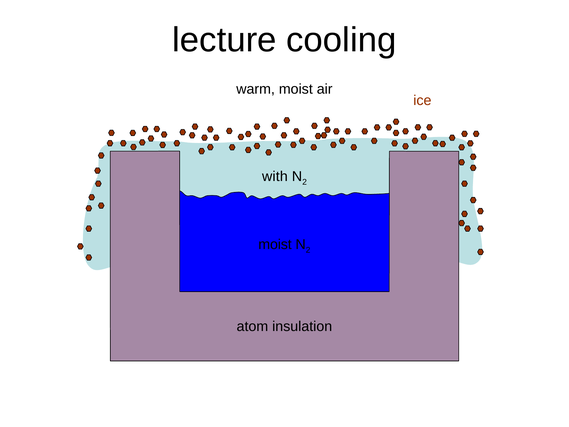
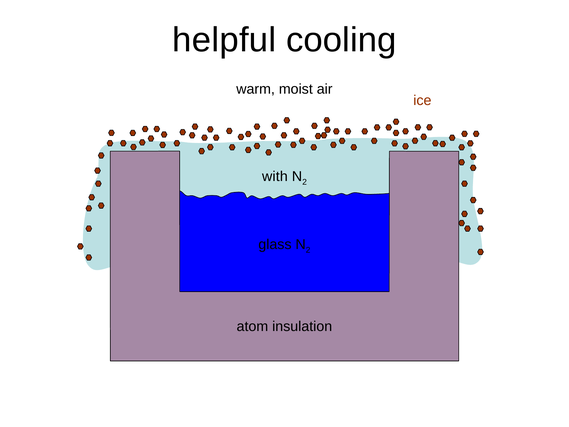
lecture: lecture -> helpful (224, 40)
moist: moist -> glass (275, 244)
